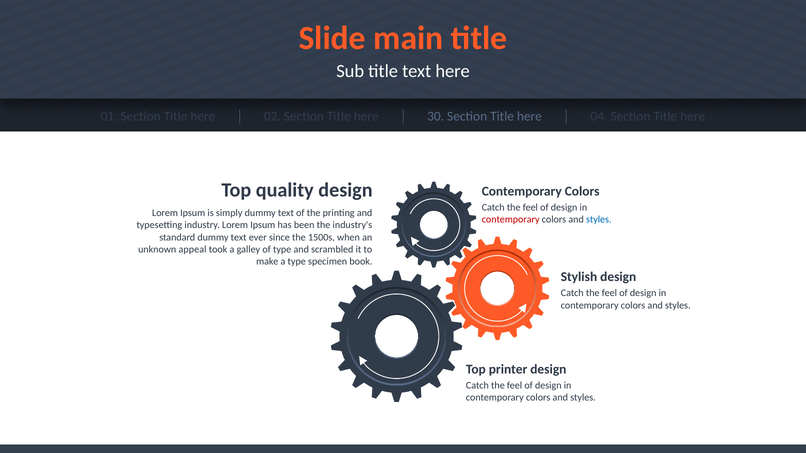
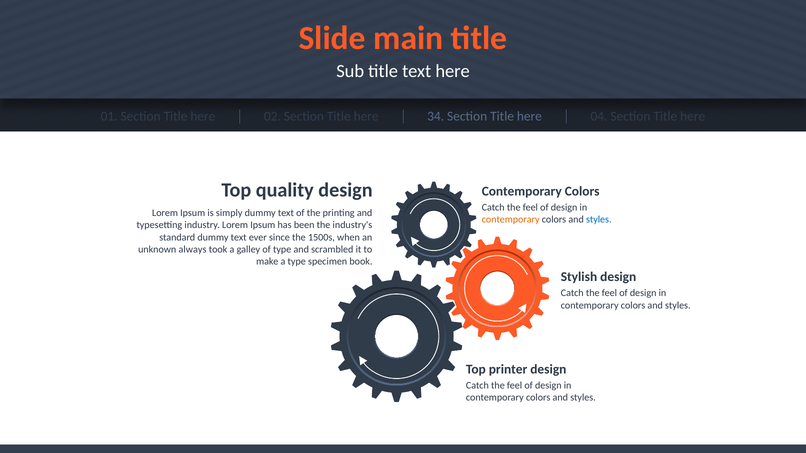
30: 30 -> 34 (436, 117)
contemporary colour: red -> orange (511, 220)
appeal: appeal -> always (193, 249)
